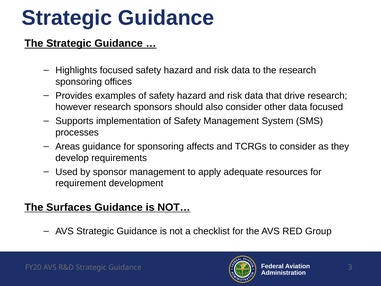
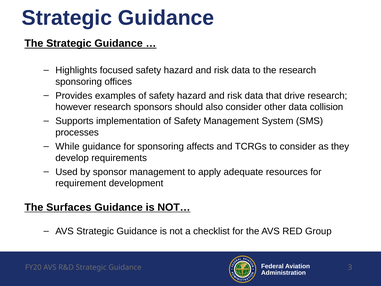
data focused: focused -> collision (326, 107)
Areas: Areas -> While (68, 146)
